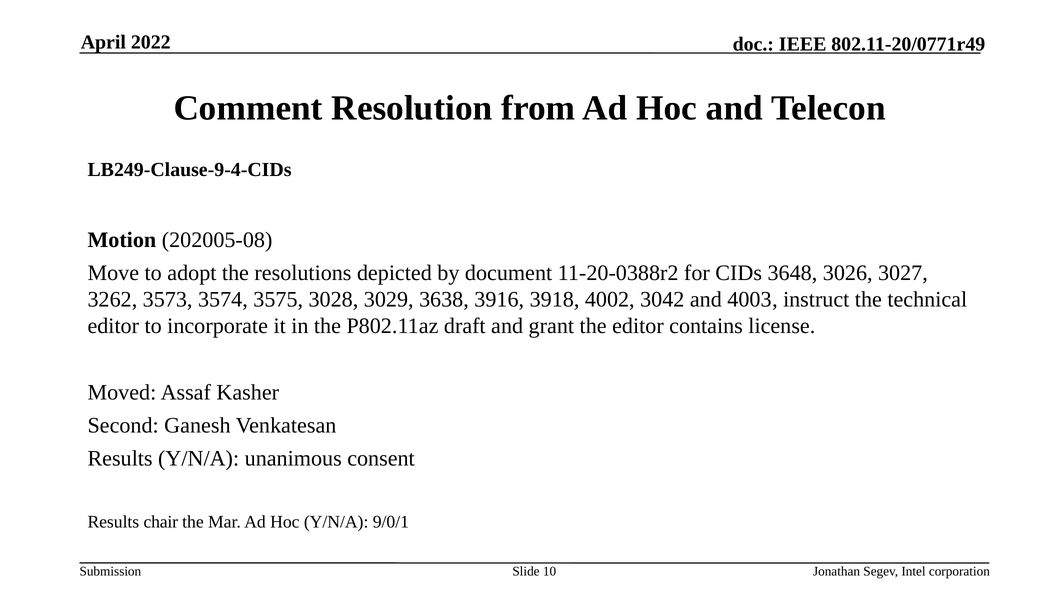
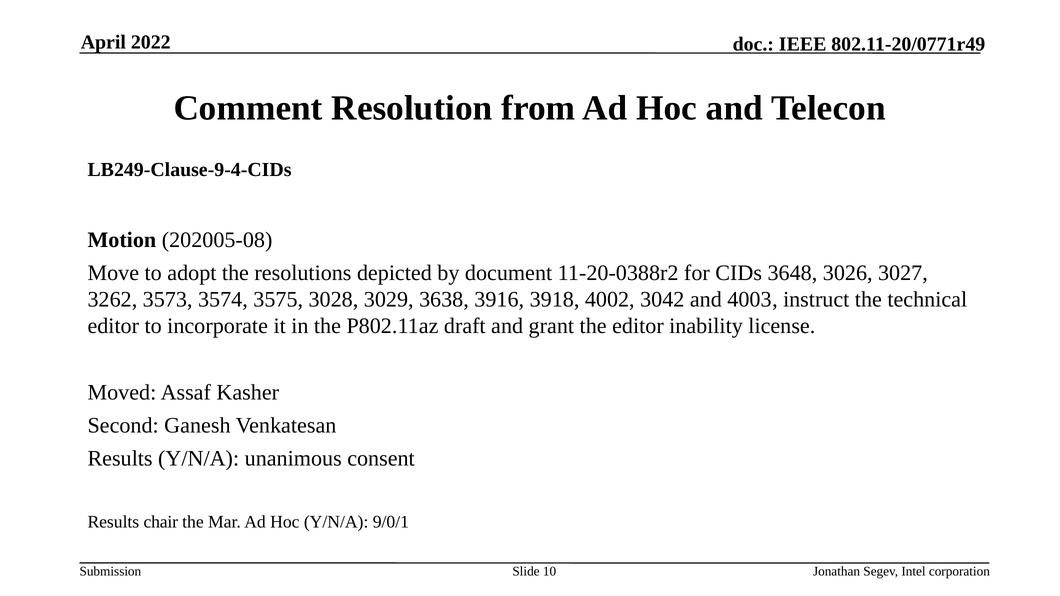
contains: contains -> inability (706, 326)
